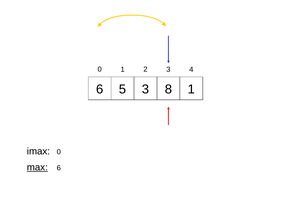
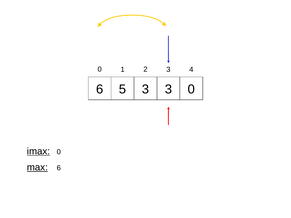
5 8: 8 -> 3 (168, 89)
3 1: 1 -> 0 (191, 89)
imax underline: none -> present (38, 151)
